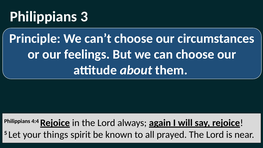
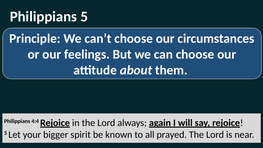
Philippians 3: 3 -> 5 (84, 17)
things: things -> bigger (56, 135)
